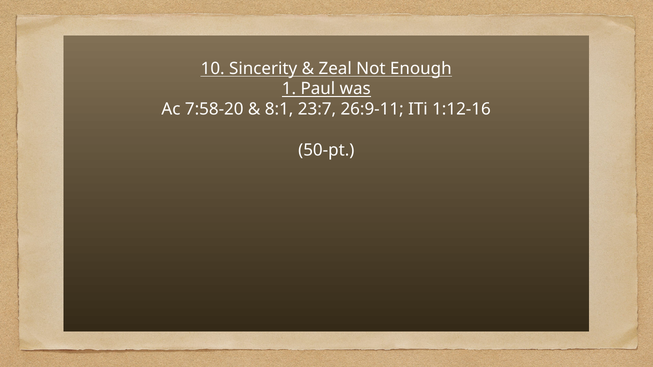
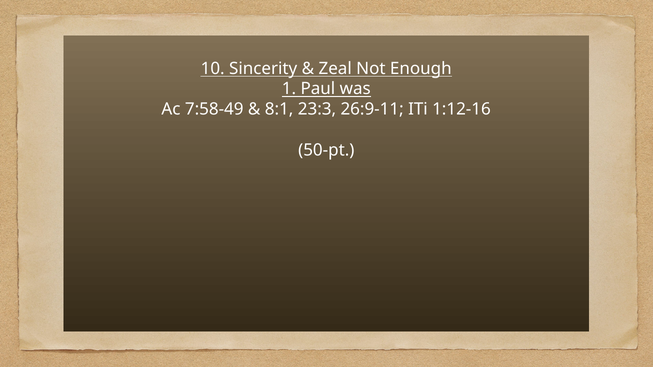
7:58-20: 7:58-20 -> 7:58-49 (214, 109)
23:7: 23:7 -> 23:3 (317, 109)
